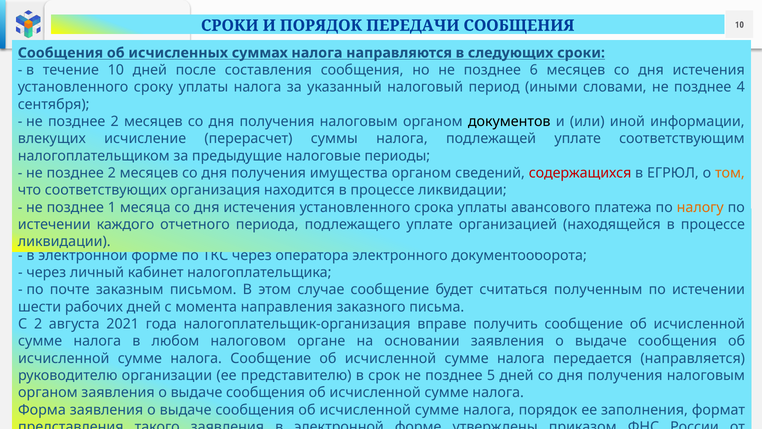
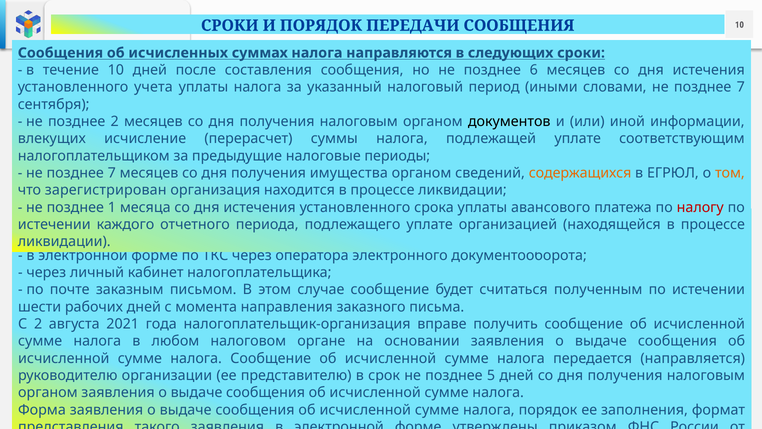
сроку: сроку -> учета (153, 87)
словами не позднее 4: 4 -> 7 (741, 87)
2: 2 -> 7 (112, 173)
содержащихся colour: red -> orange (580, 173)
соответствующих: соответствующих -> зарегистрирован (106, 190)
налогу colour: orange -> red (700, 207)
